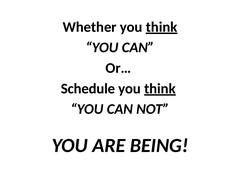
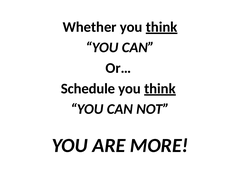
BEING: BEING -> MORE (159, 145)
